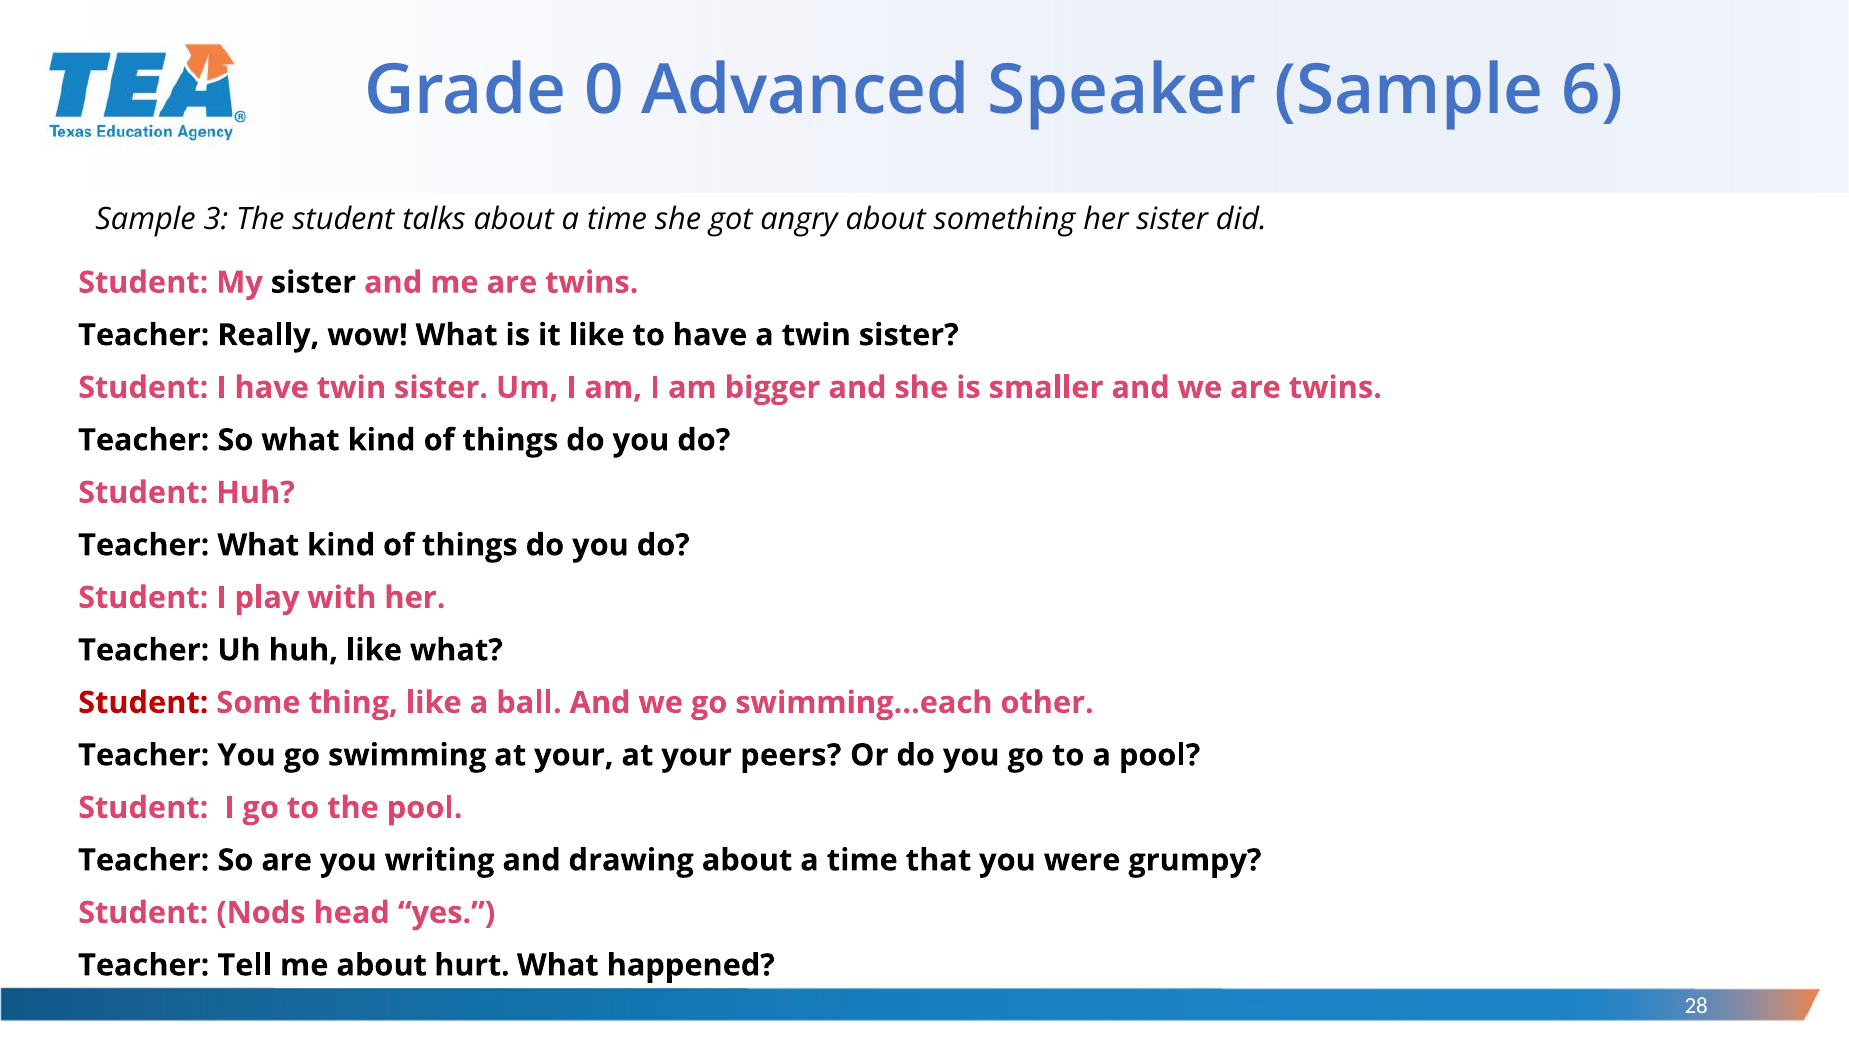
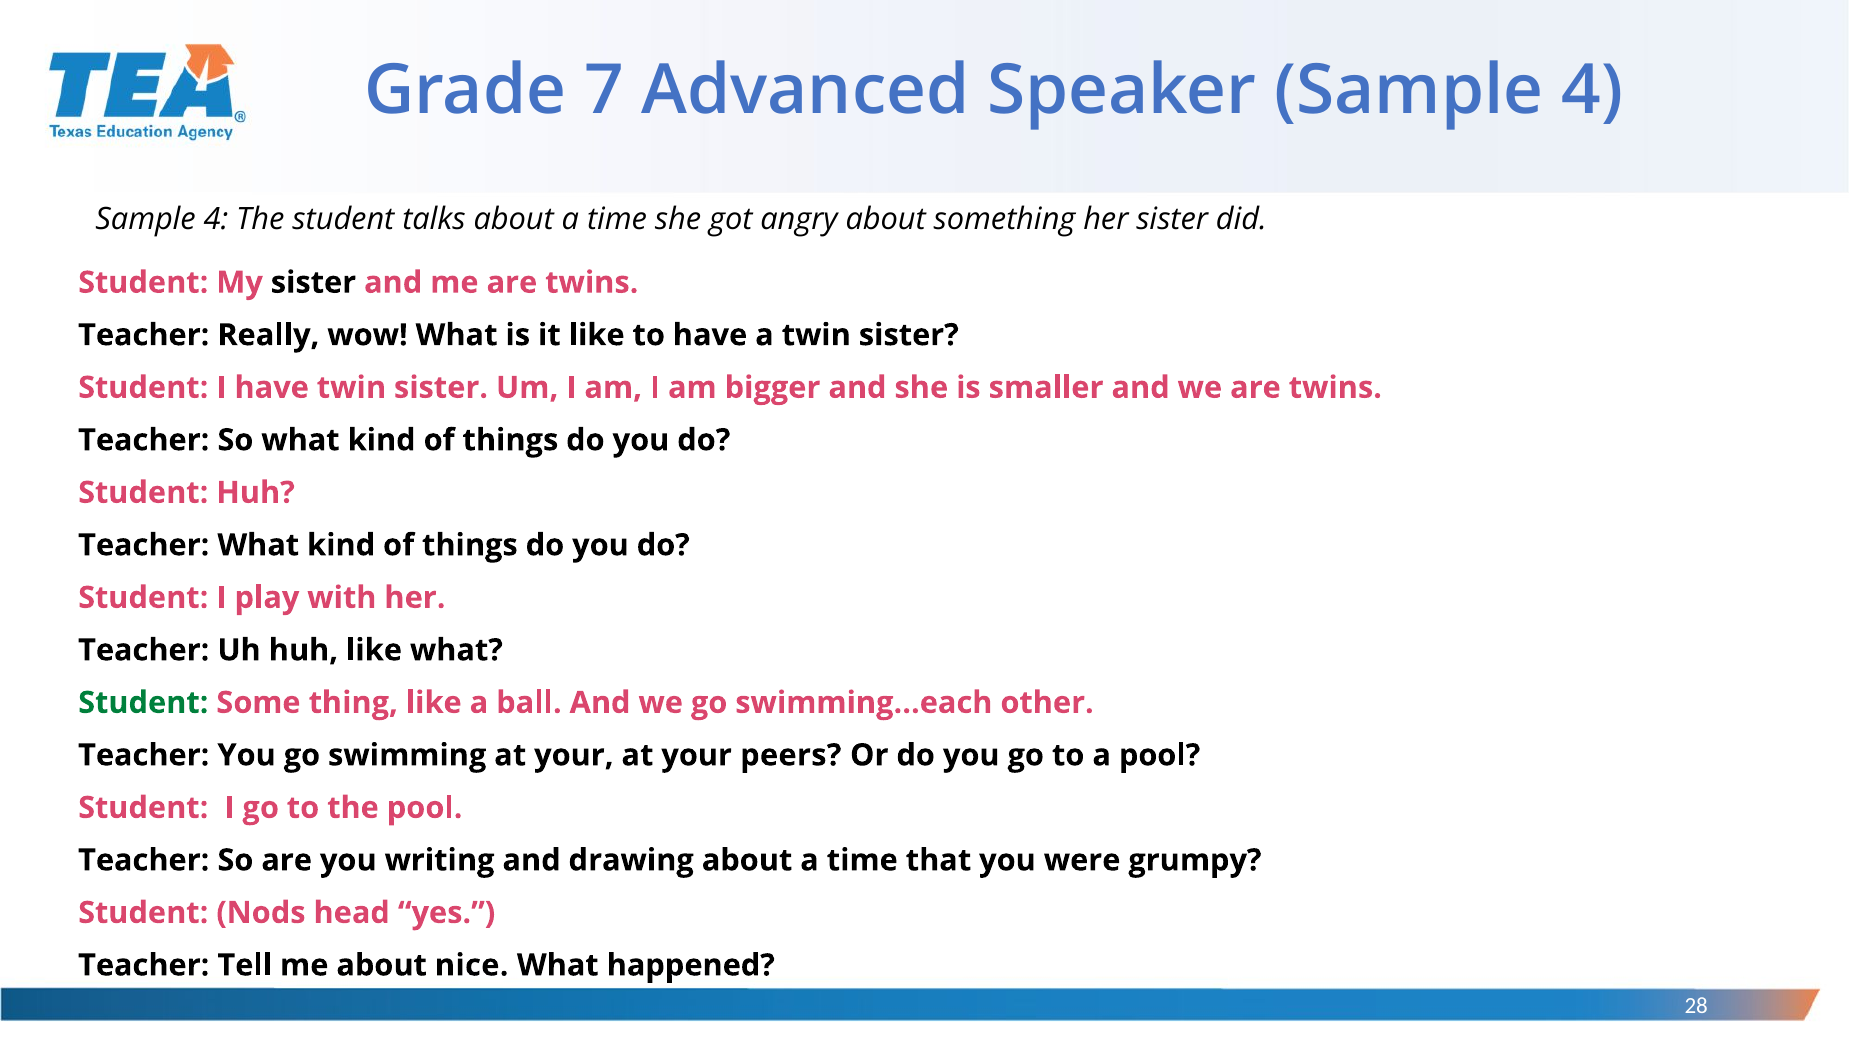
0: 0 -> 7 (604, 90)
Speaker Sample 6: 6 -> 4 (1592, 90)
3: 3 -> 4 (216, 219)
Student colour: red -> green (143, 703)
hurt: hurt -> nice (472, 965)
